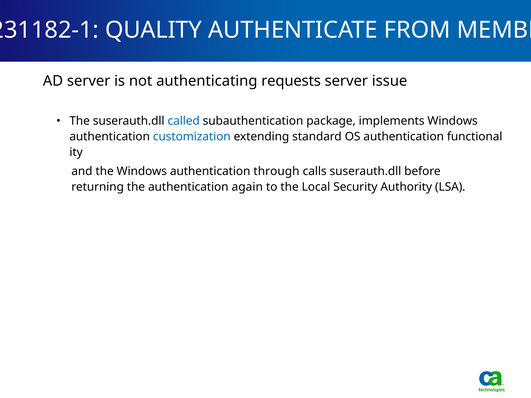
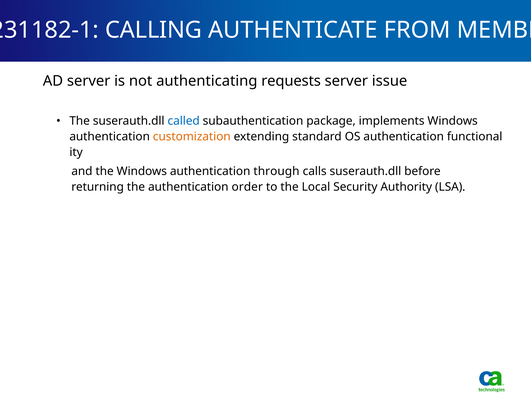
QUALITY: QUALITY -> CALLING (154, 30)
customization colour: blue -> orange (192, 137)
again: again -> order (247, 187)
